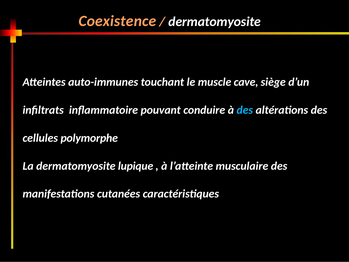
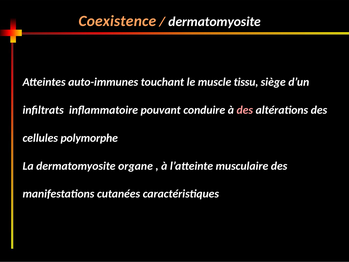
cave: cave -> tissu (246, 82)
des colour: light blue -> pink (245, 110)
lupique: lupique -> organe (136, 166)
